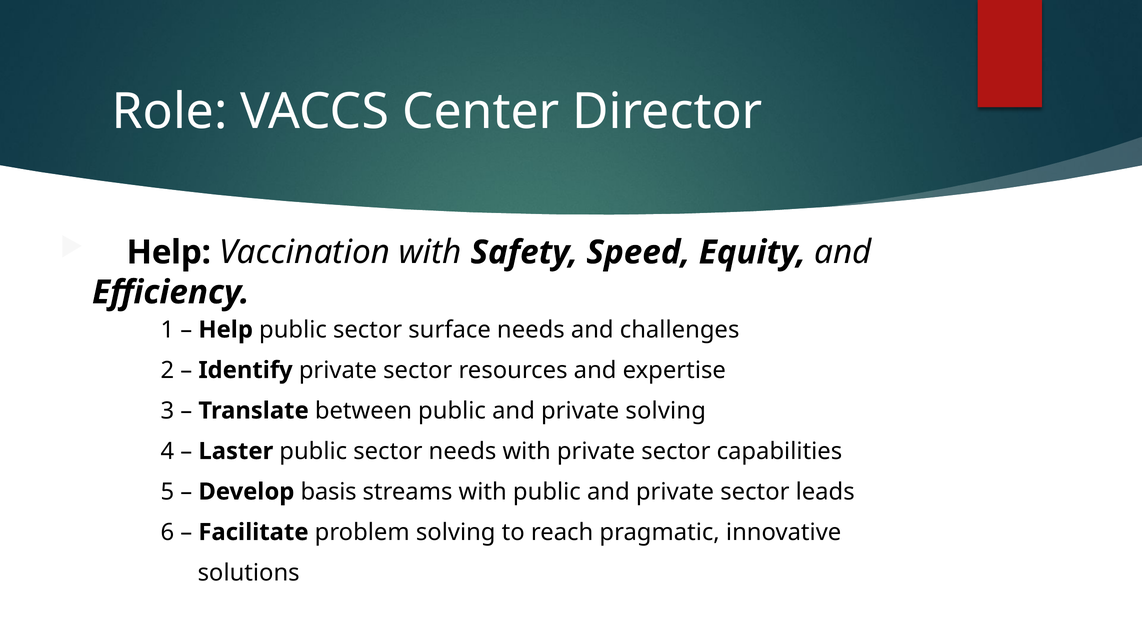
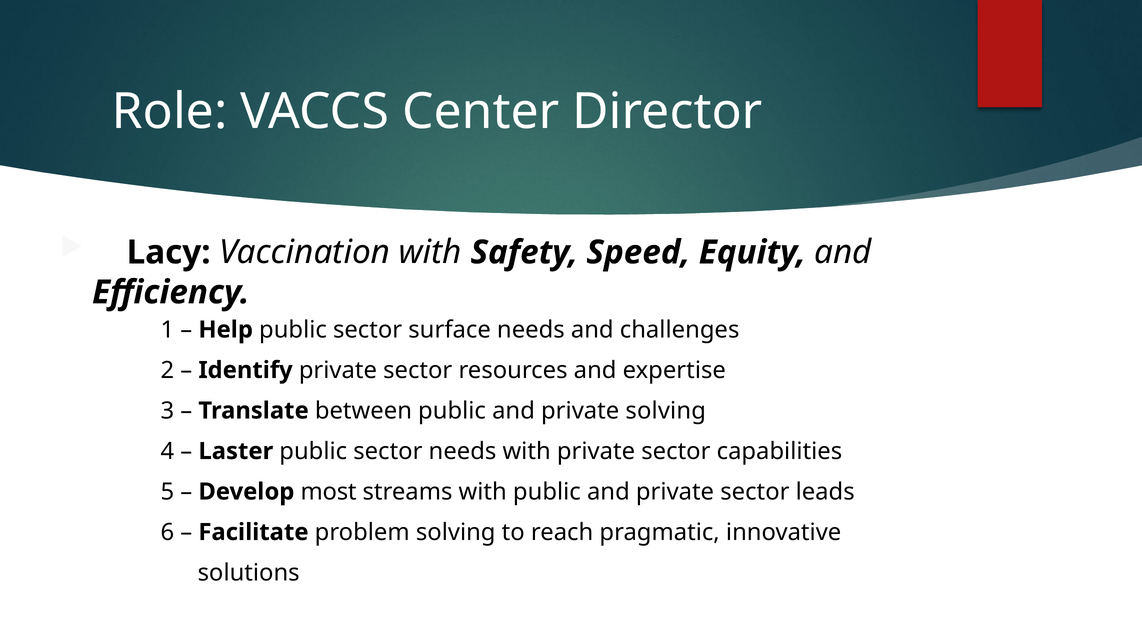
Help: Help -> Lacy (169, 252)
basis: basis -> most (329, 491)
